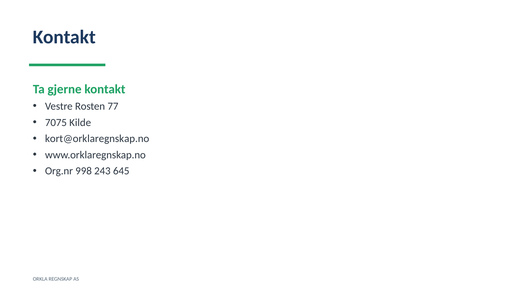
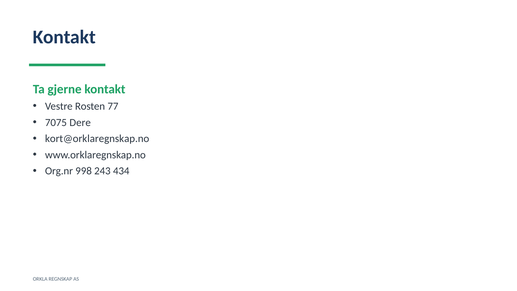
Kilde: Kilde -> Dere (80, 122)
645: 645 -> 434 (121, 171)
